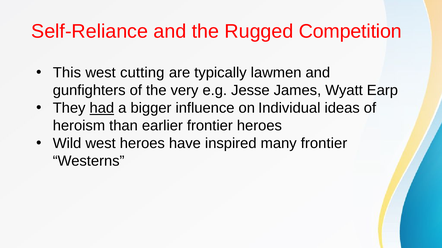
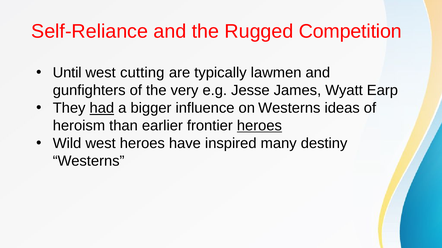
This: This -> Until (67, 73)
on Individual: Individual -> Westerns (289, 108)
heroes underline: none -> present (259, 126)
many frontier: frontier -> destiny (324, 144)
